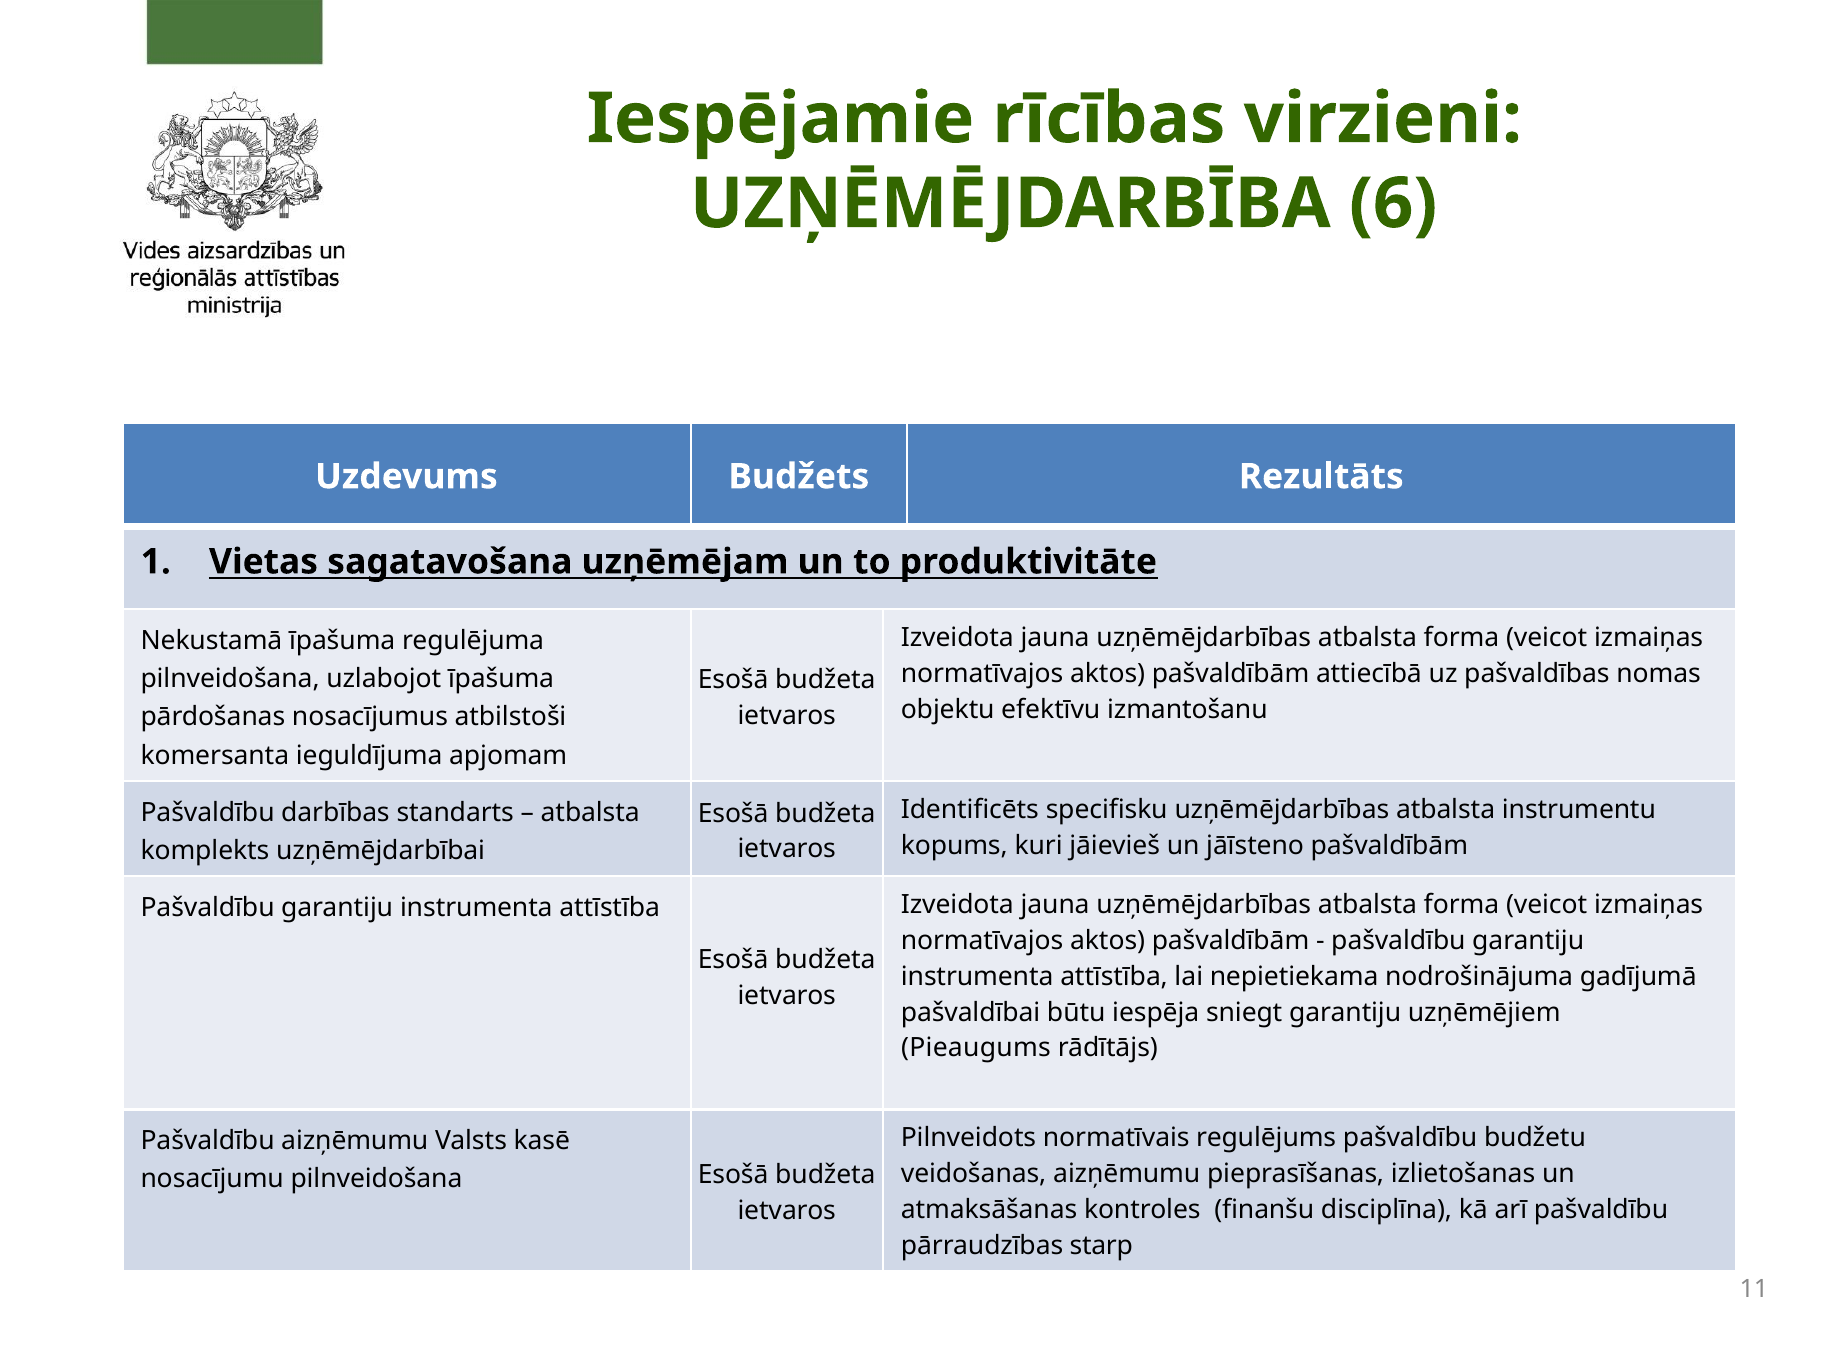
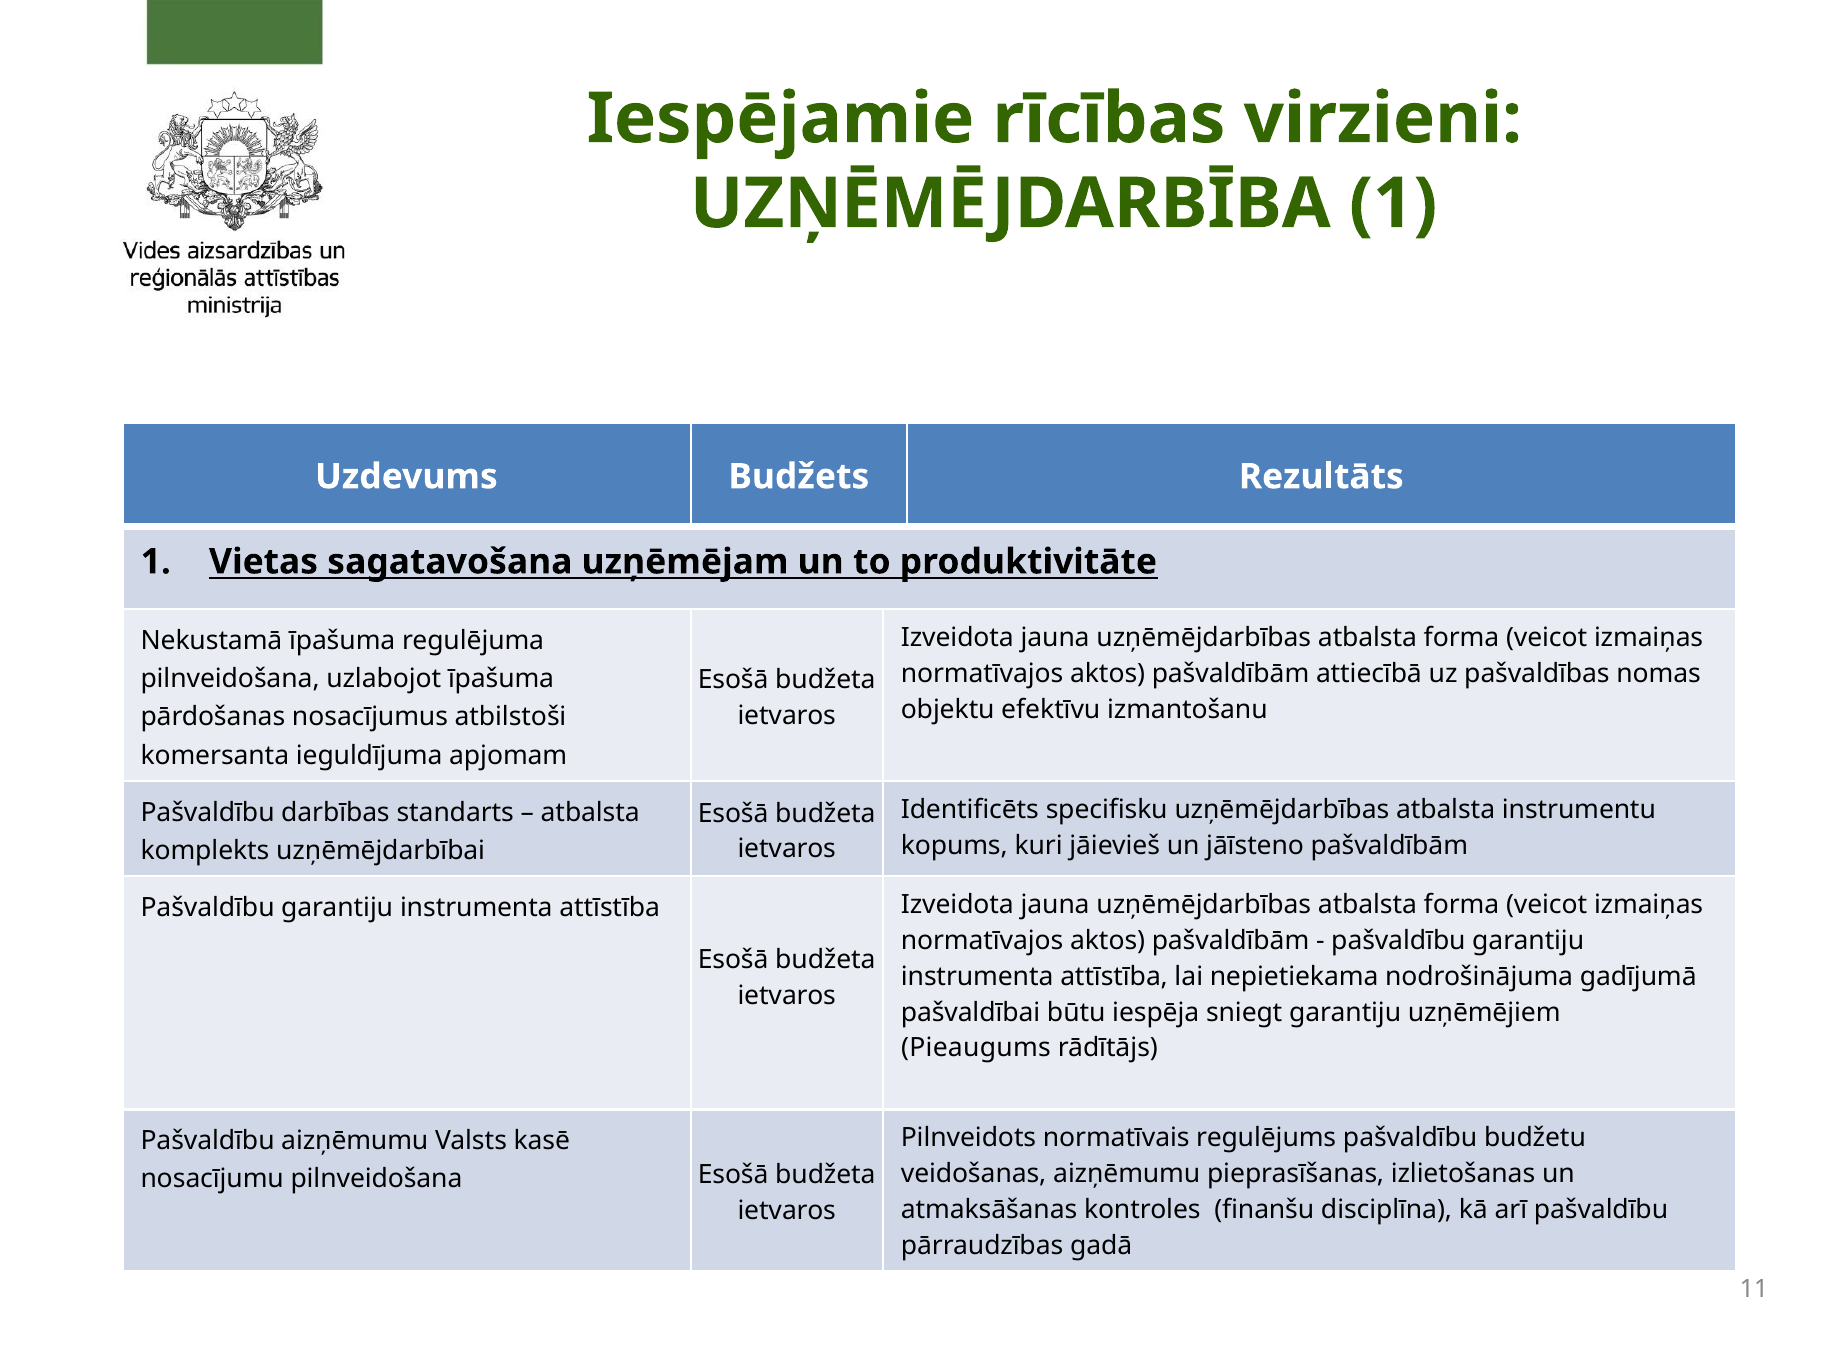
UZŅĒMĒJDARBĪBA 6: 6 -> 1 (1393, 204)
starp: starp -> gadā (1101, 1246)
